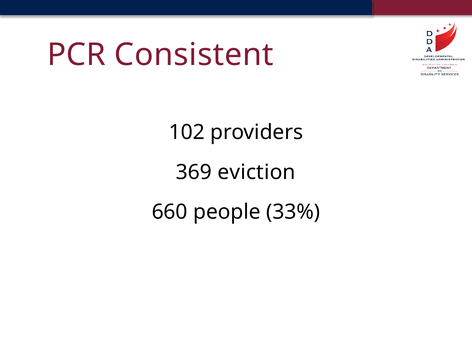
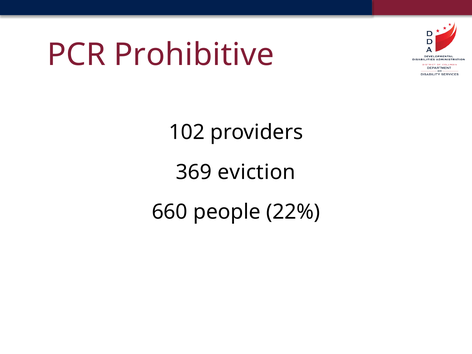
Consistent: Consistent -> Prohibitive (194, 55)
33%: 33% -> 22% (293, 212)
